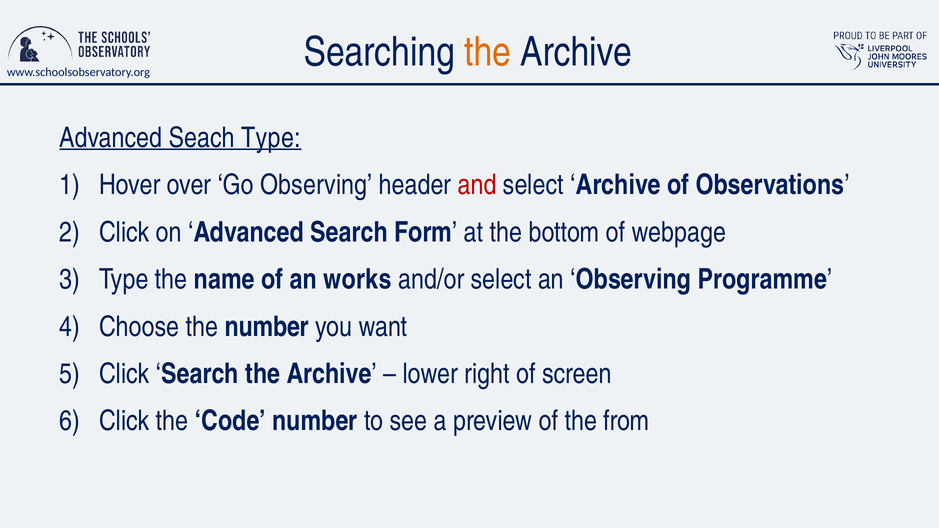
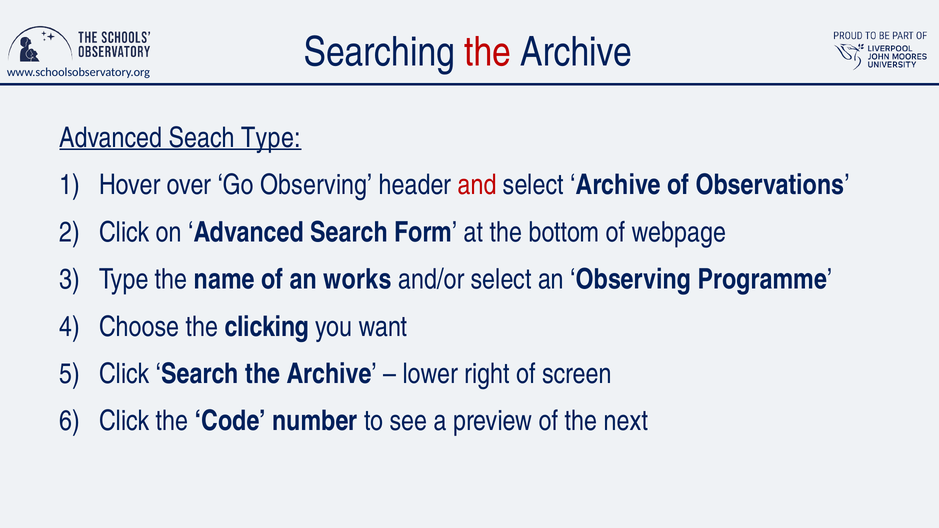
the colour: orange -> red (488, 52)
the number: number -> clicking (267, 327)
from: from -> next (626, 421)
